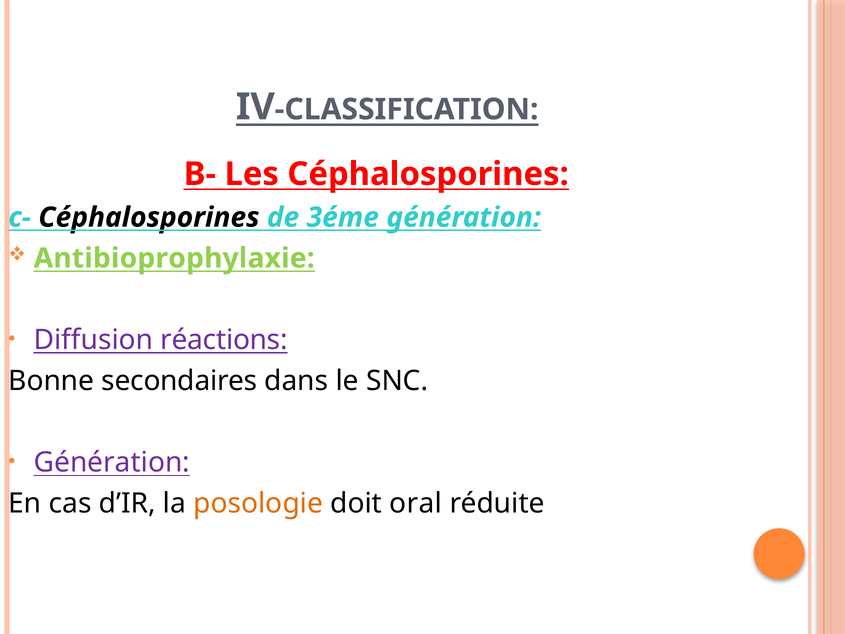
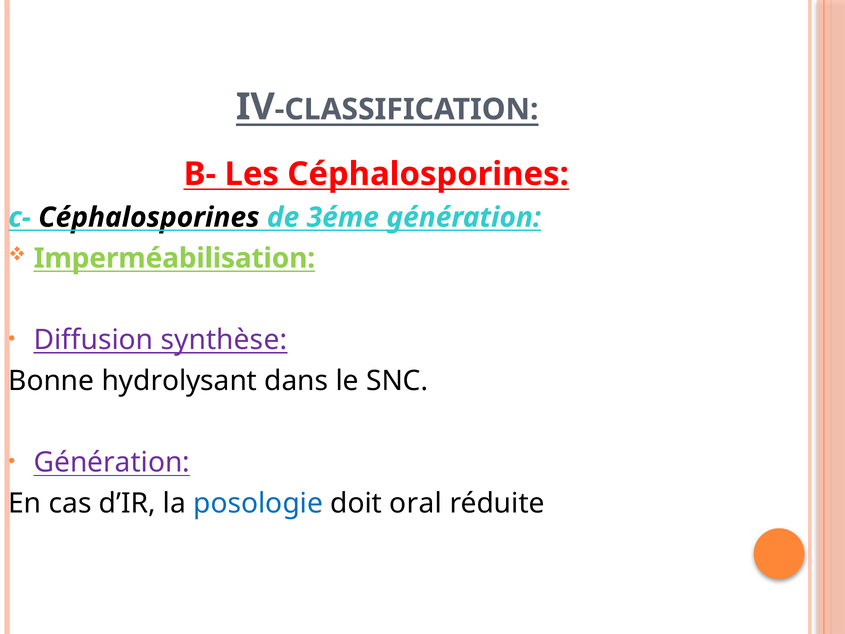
Antibioprophylaxie: Antibioprophylaxie -> Imperméabilisation (174, 258)
réactions: réactions -> synthèse (224, 340)
secondaires: secondaires -> hydrolysant (179, 381)
posologie colour: orange -> blue (258, 503)
